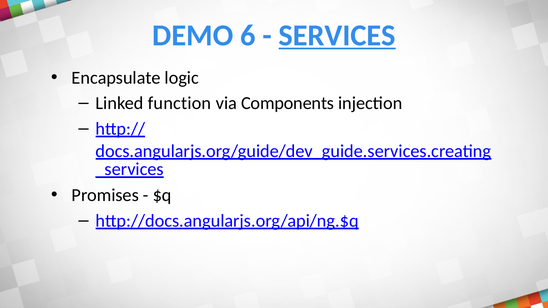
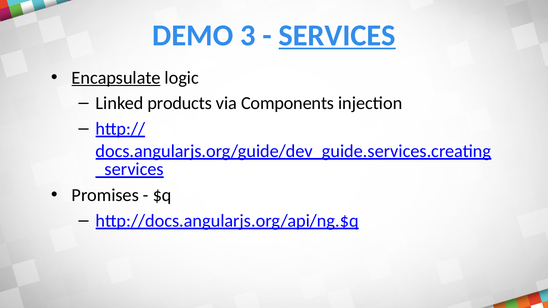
6: 6 -> 3 (248, 35)
Encapsulate underline: none -> present (116, 78)
function: function -> products (180, 103)
